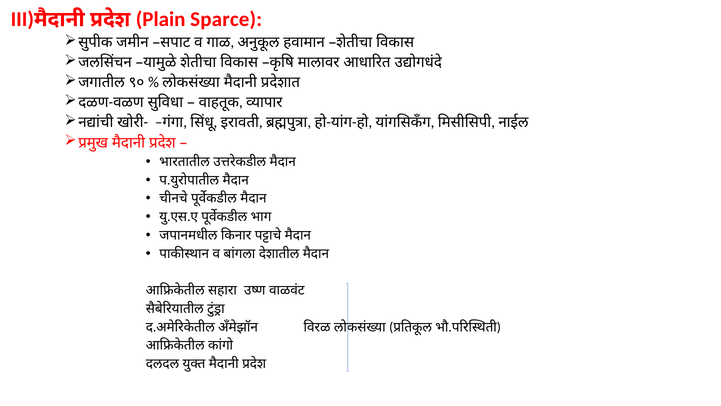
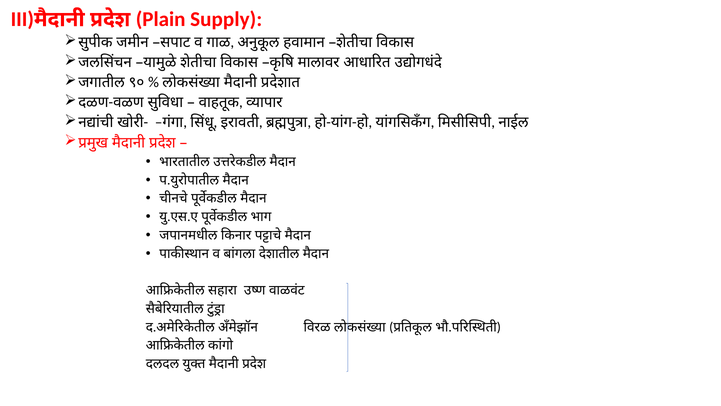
Sparce: Sparce -> Supply (226, 19)
